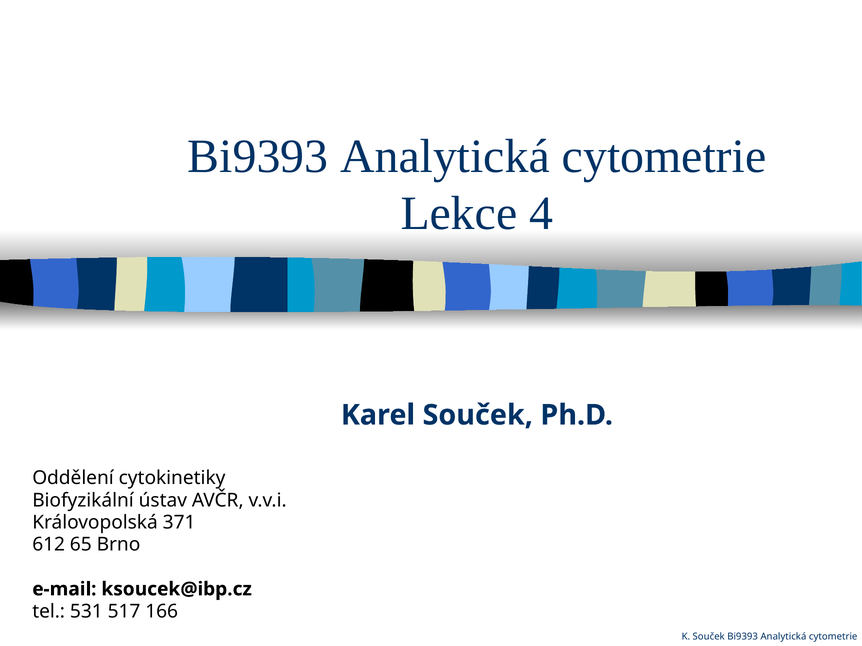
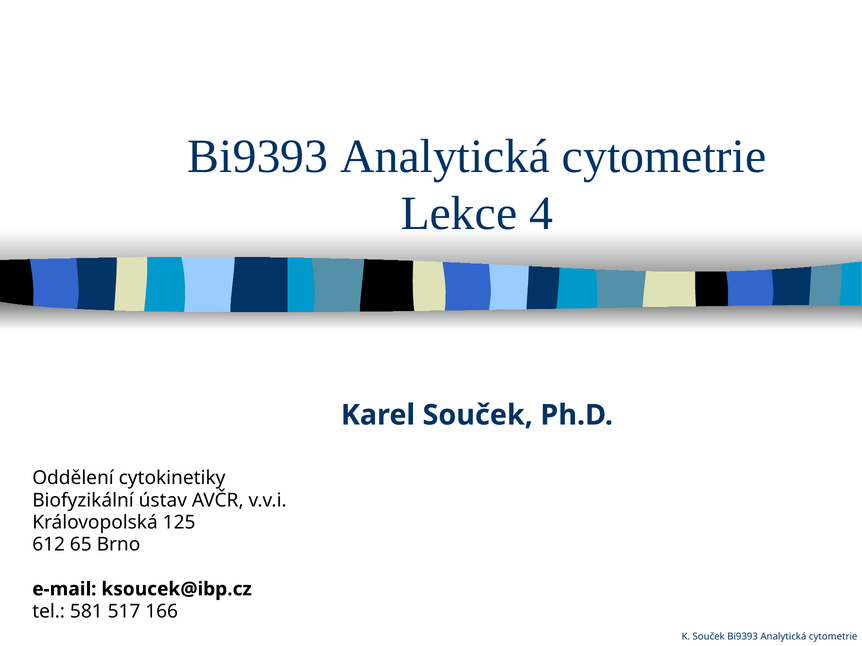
371: 371 -> 125 (179, 523)
531: 531 -> 581 (86, 612)
